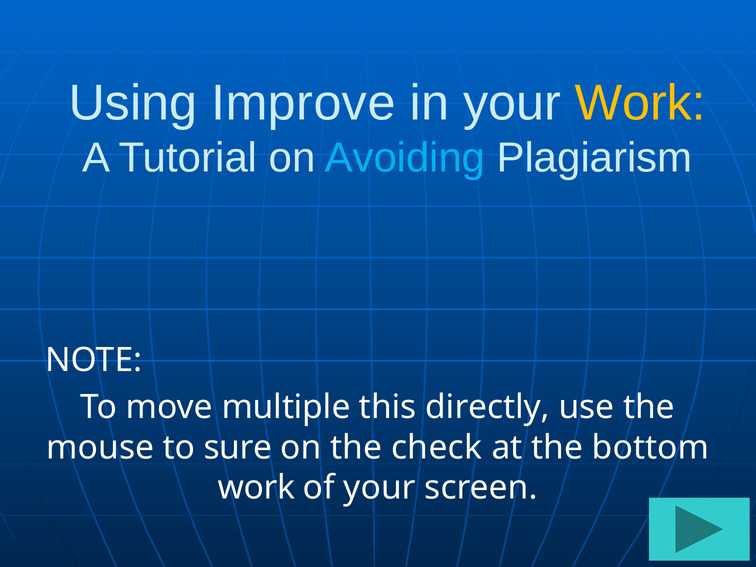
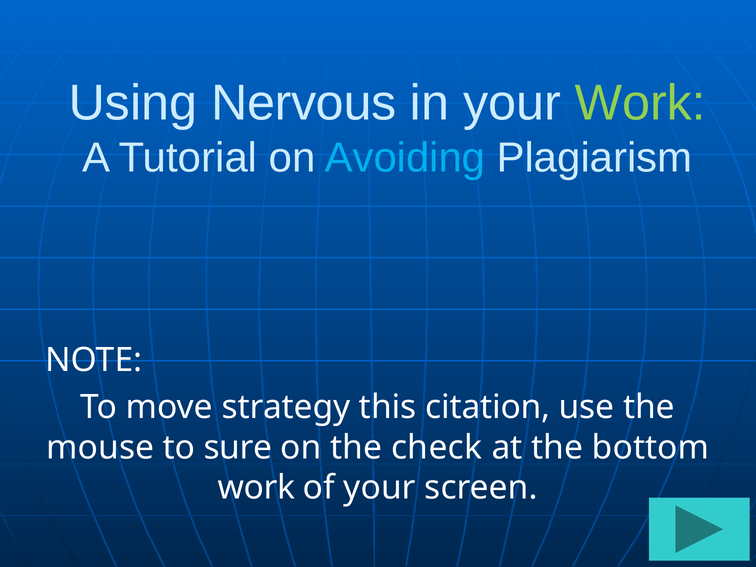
Improve: Improve -> Nervous (304, 103)
Work colour: yellow -> light green (640, 103)
multiple: multiple -> strategy (286, 407)
directly: directly -> citation (488, 407)
